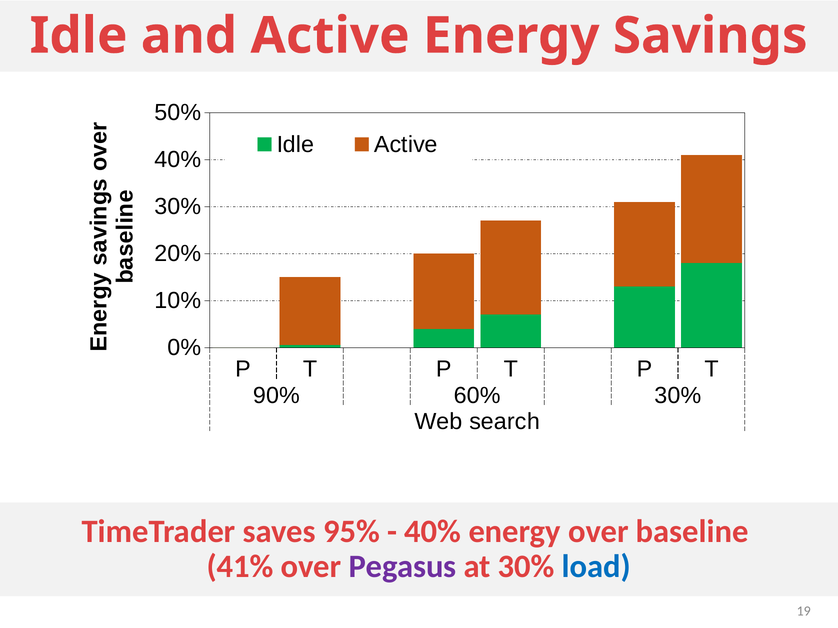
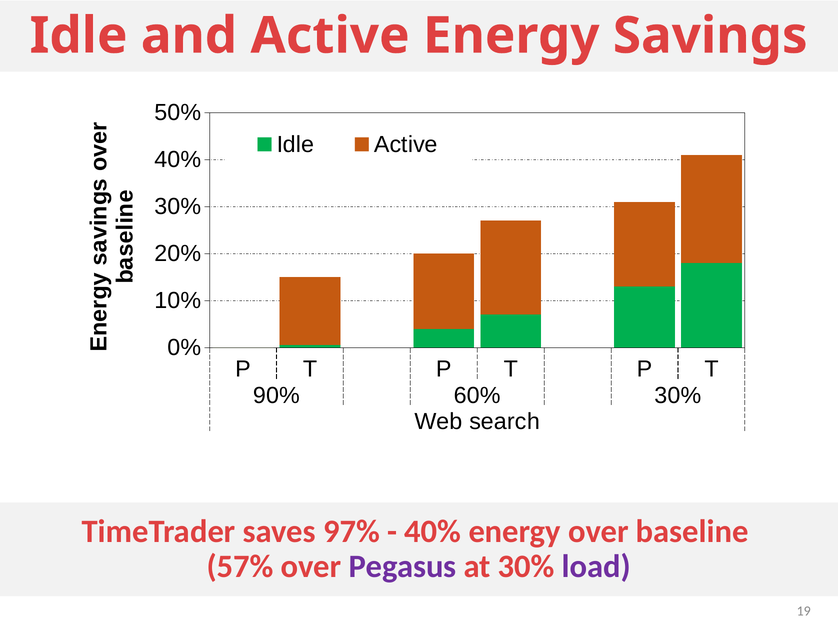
95%: 95% -> 97% (352, 532)
41%: 41% -> 57% (240, 567)
load colour: blue -> purple (597, 567)
